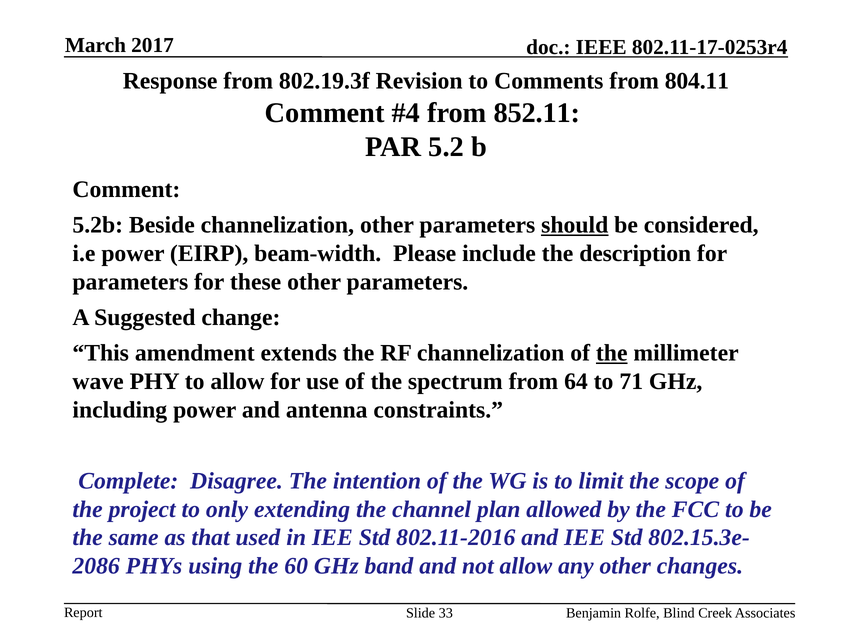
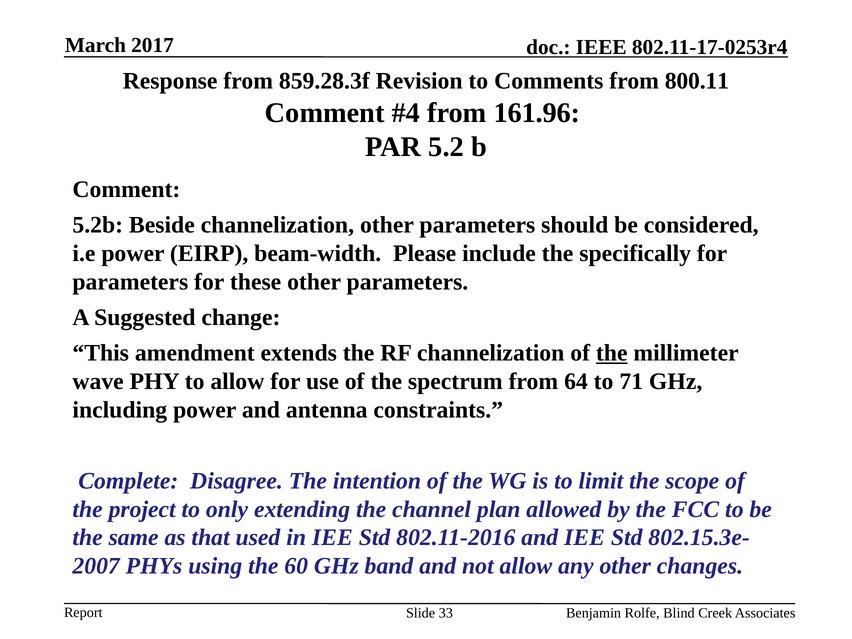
802.19.3f: 802.19.3f -> 859.28.3f (324, 81)
804.11: 804.11 -> 800.11 (697, 81)
852.11: 852.11 -> 161.96 (537, 113)
should underline: present -> none (575, 225)
description: description -> specifically (635, 253)
2086: 2086 -> 2007 (96, 566)
